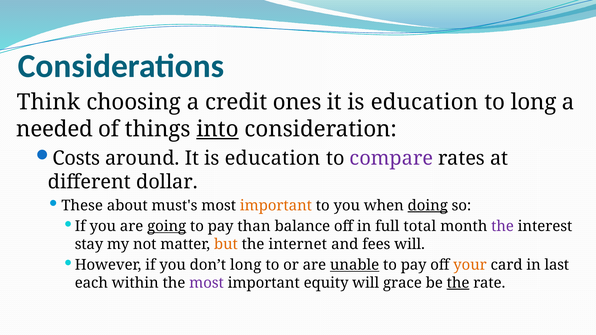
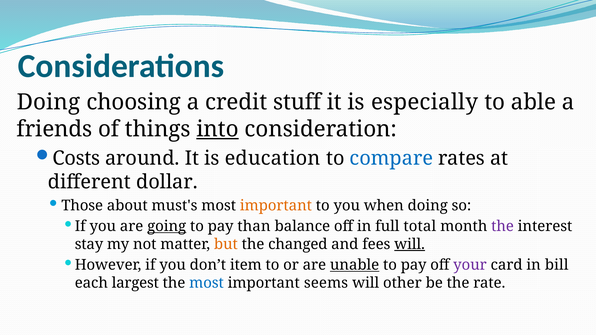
Think: Think -> Doing (48, 102)
ones: ones -> stuff (297, 102)
education: education -> especially (425, 102)
to long: long -> able (534, 102)
needed: needed -> friends (54, 129)
compare colour: purple -> blue (391, 158)
These: These -> Those (82, 206)
doing underline: present -> none (428, 206)
internet: internet -> changed (298, 244)
will underline: none -> present (410, 244)
don’t long: long -> item (246, 265)
your colour: orange -> purple (470, 265)
last: last -> bill (557, 265)
within: within -> largest (135, 283)
most colour: purple -> blue (207, 283)
equity: equity -> seems (326, 283)
grace: grace -> other (402, 283)
the underline: present -> none (458, 283)
